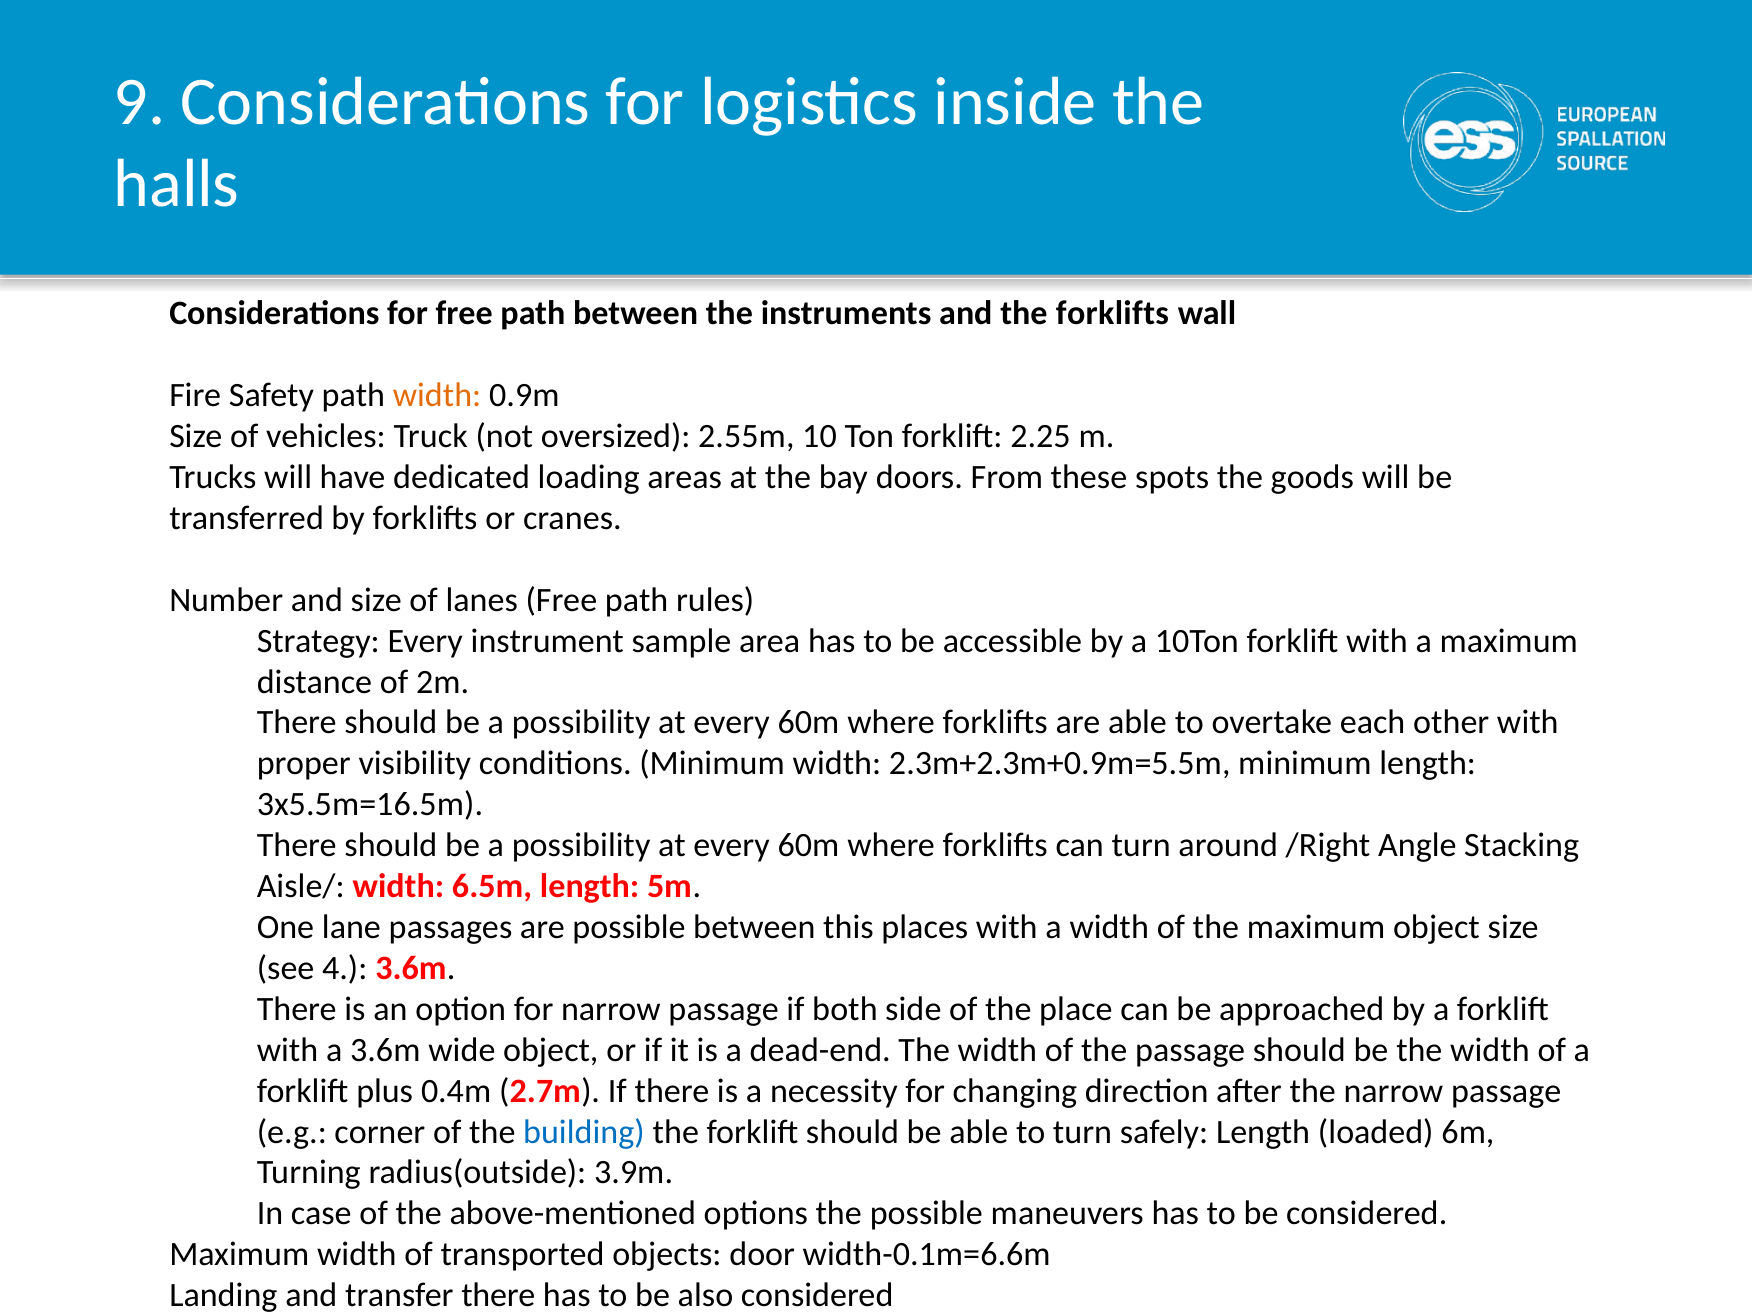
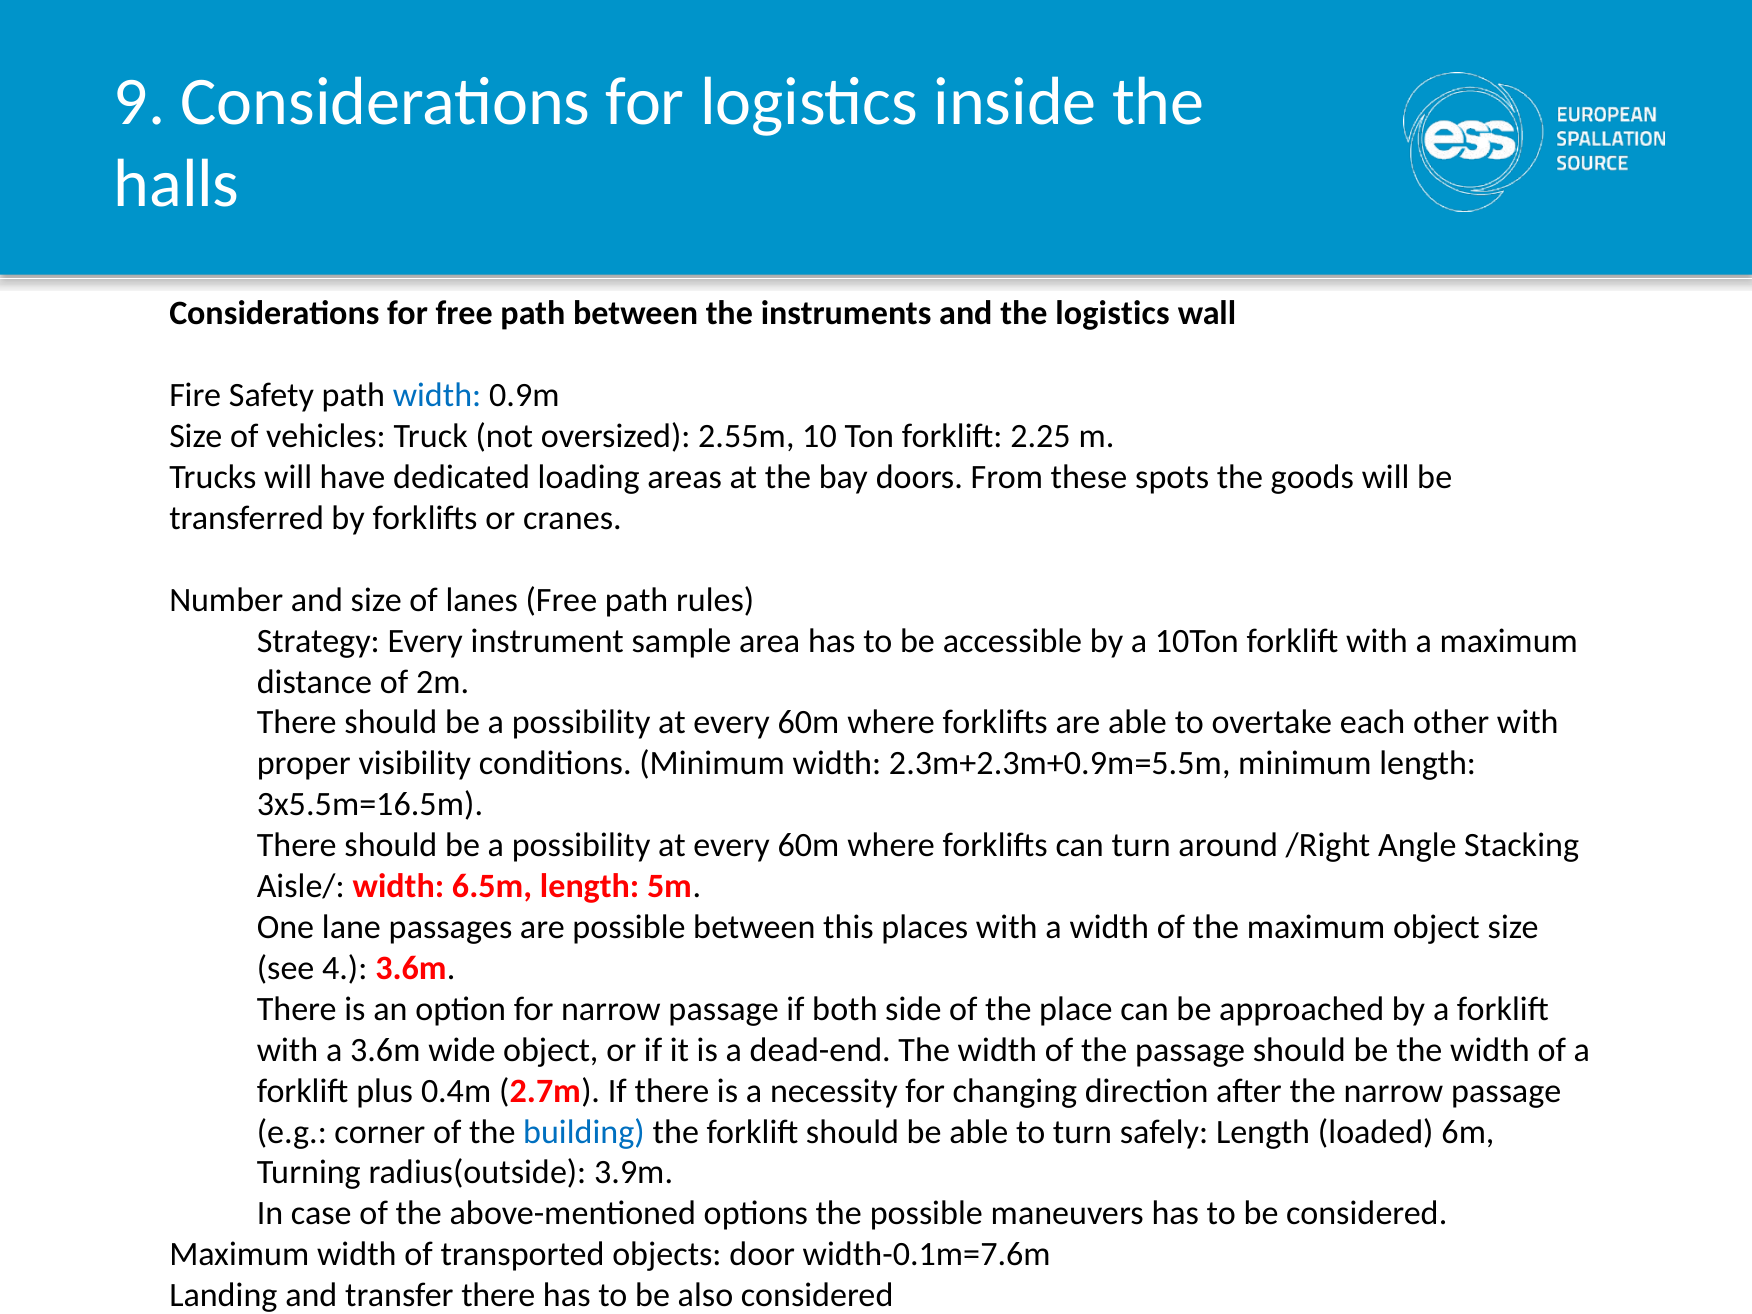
the forklifts: forklifts -> logistics (1113, 314)
width colour: orange -> blue (437, 396)
width-0.1m=6.6m: width-0.1m=6.6m -> width-0.1m=7.6m (927, 1254)
